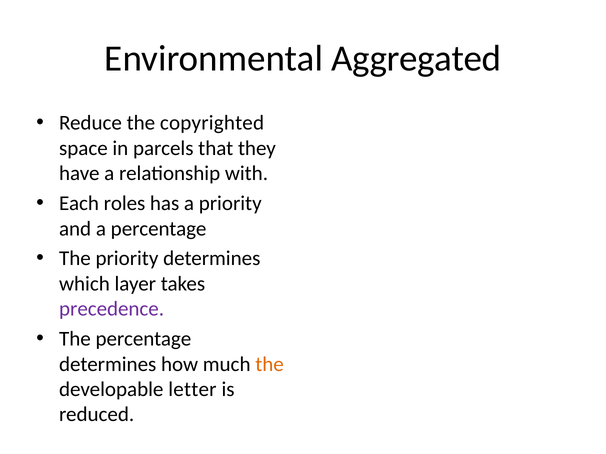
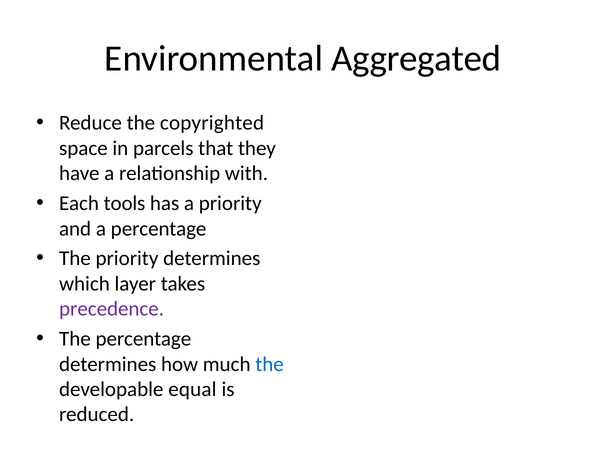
roles: roles -> tools (125, 204)
the colour: orange -> blue (270, 365)
letter: letter -> equal (192, 390)
